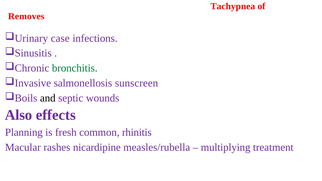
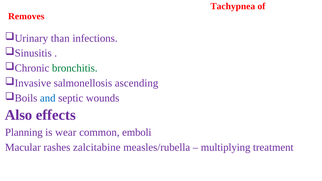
case: case -> than (60, 38)
sunscreen: sunscreen -> ascending (137, 83)
and colour: black -> blue (48, 98)
fresh: fresh -> wear (66, 132)
rhinitis: rhinitis -> emboli (137, 132)
nicardipine: nicardipine -> zalcitabine (97, 147)
